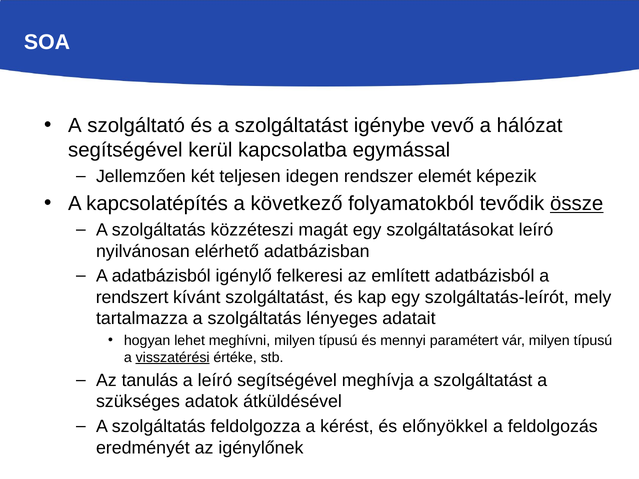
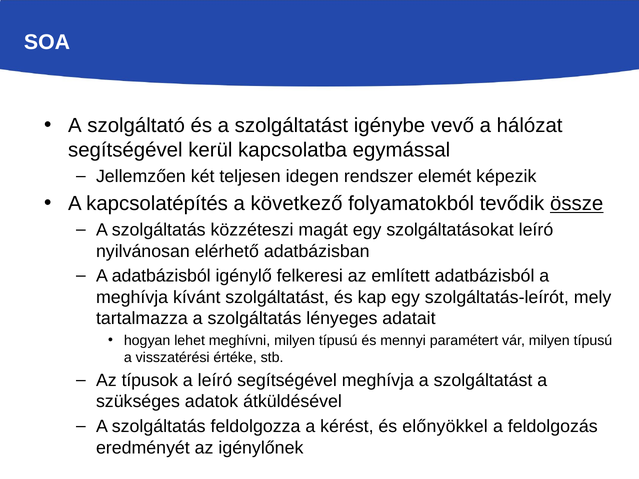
rendszert: rendszert -> meghívja (132, 297)
visszatérési underline: present -> none (173, 358)
tanulás: tanulás -> típusok (150, 381)
